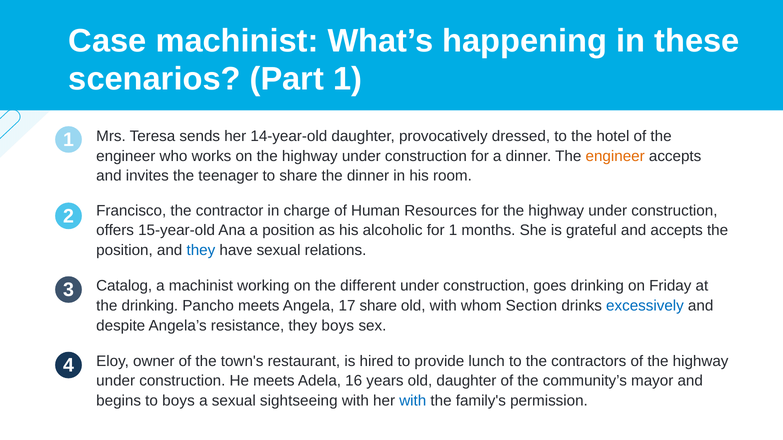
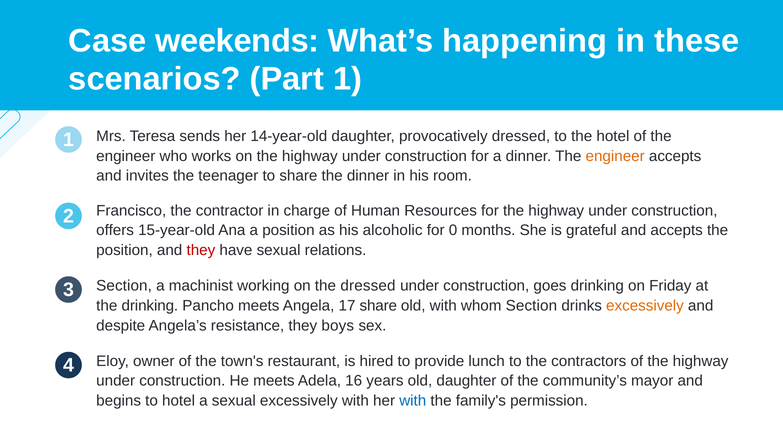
Case machinist: machinist -> weekends (237, 41)
for 1: 1 -> 0 (453, 231)
they colour: blue -> red (201, 251)
Catalog: Catalog -> Section (124, 286)
the different: different -> dressed (368, 286)
excessively colour: blue -> orange (645, 306)
to boys: boys -> hotel (179, 401)
sexual sightseeing: sightseeing -> excessively (299, 401)
